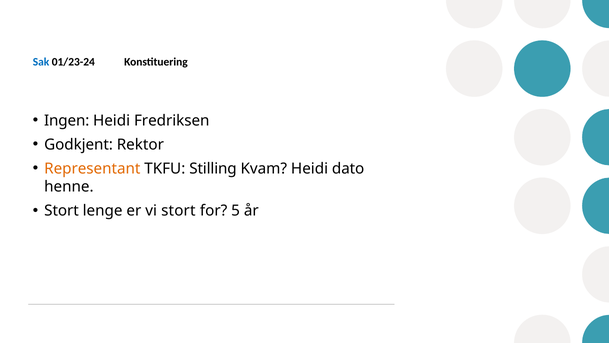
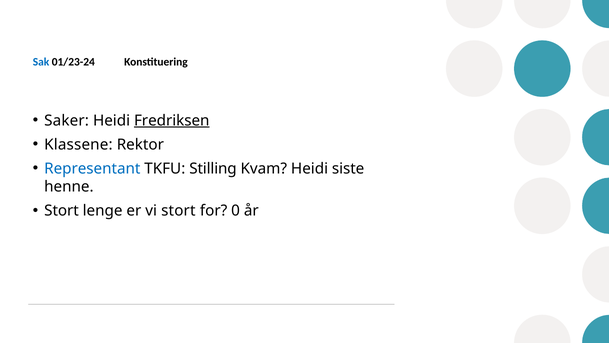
Ingen: Ingen -> Saker (67, 120)
Fredriksen underline: none -> present (172, 120)
Godkjent: Godkjent -> Klassene (78, 144)
Representant colour: orange -> blue (92, 168)
dato: dato -> siste (348, 168)
5: 5 -> 0 (236, 211)
